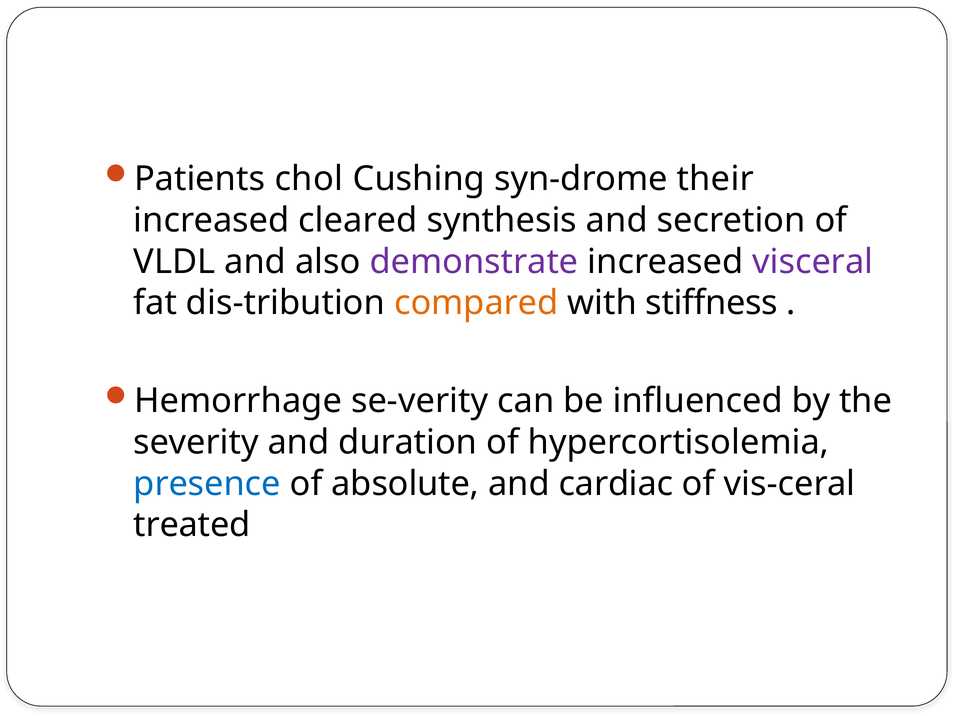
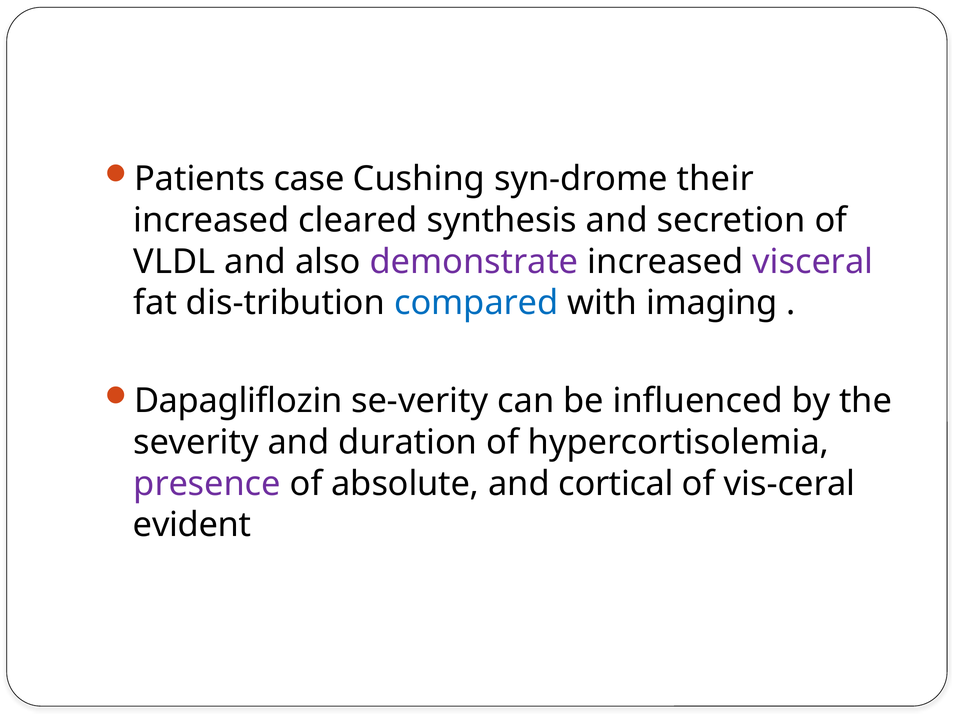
chol: chol -> case (309, 179)
compared colour: orange -> blue (476, 303)
stiffness: stiffness -> imaging (712, 303)
Hemorrhage: Hemorrhage -> Dapagliflozin (238, 401)
presence colour: blue -> purple (207, 483)
cardiac: cardiac -> cortical (616, 483)
treated: treated -> evident (192, 525)
